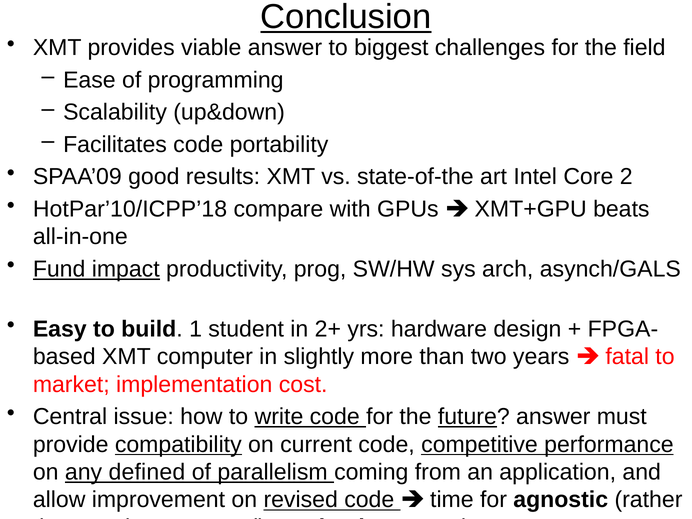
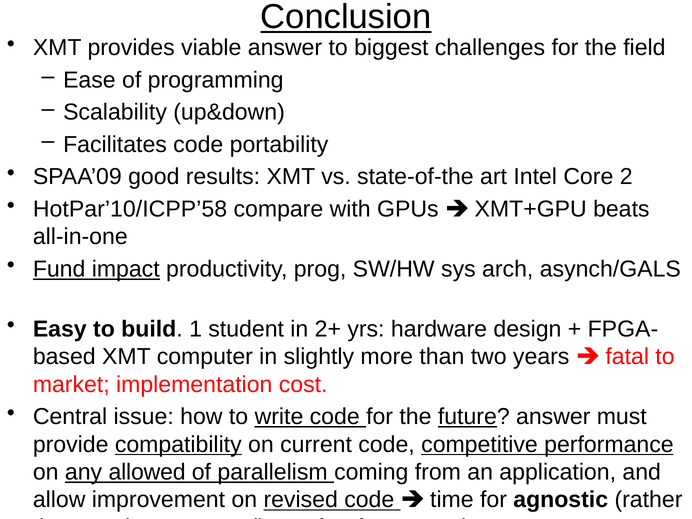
HotPar’10/ICPP’18: HotPar’10/ICPP’18 -> HotPar’10/ICPP’58 (130, 209)
defined: defined -> allowed (147, 472)
